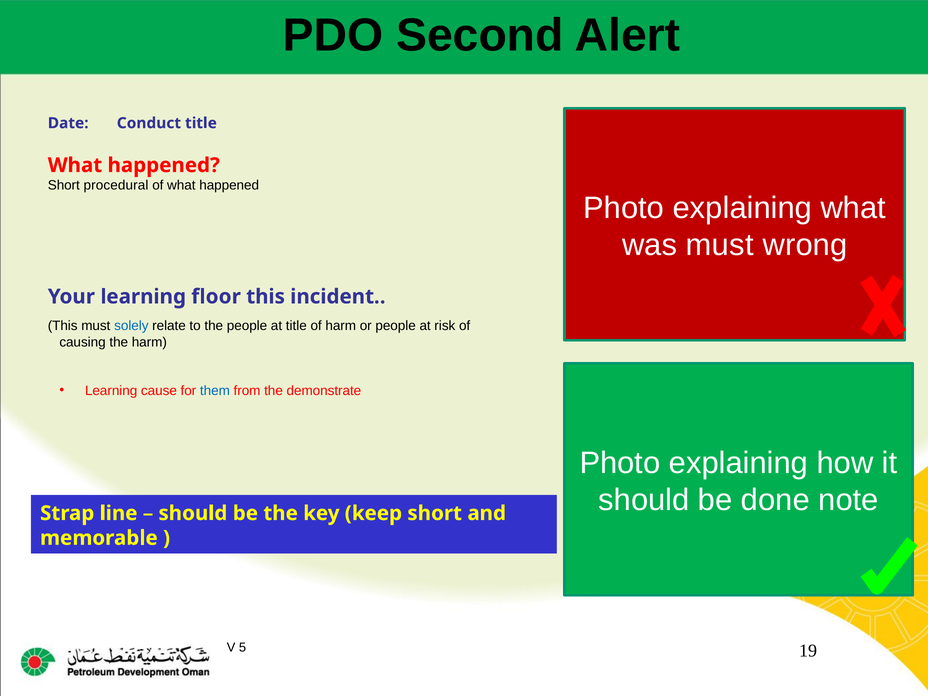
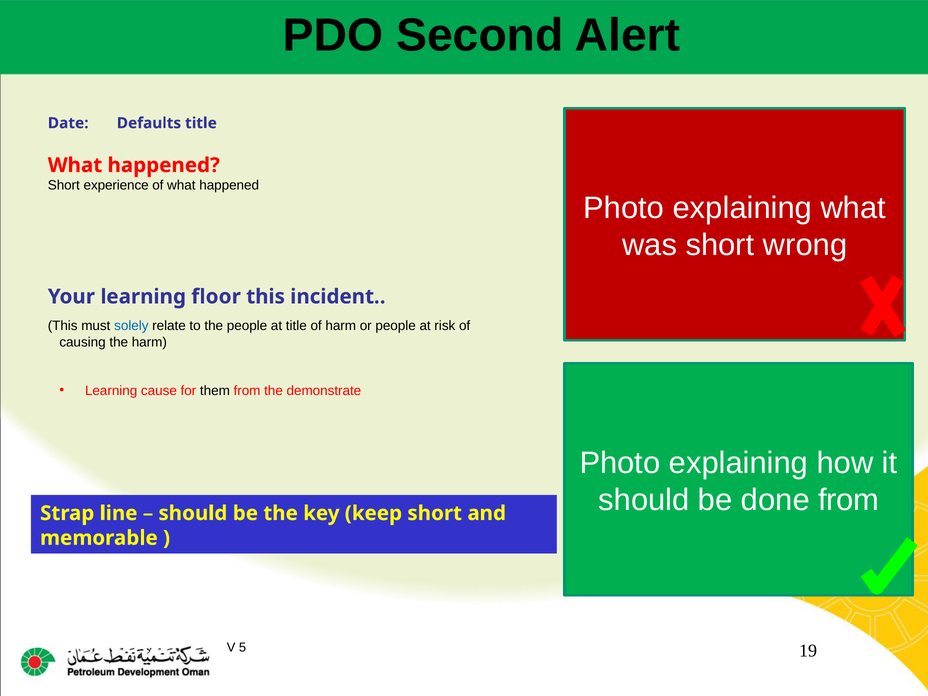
Conduct: Conduct -> Defaults (149, 123)
procedural: procedural -> experience (116, 185)
was must: must -> short (720, 245)
them colour: blue -> black (215, 391)
done note: note -> from (849, 500)
